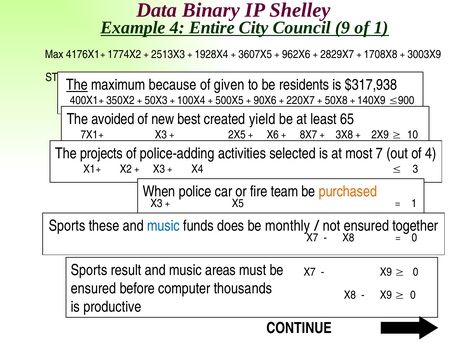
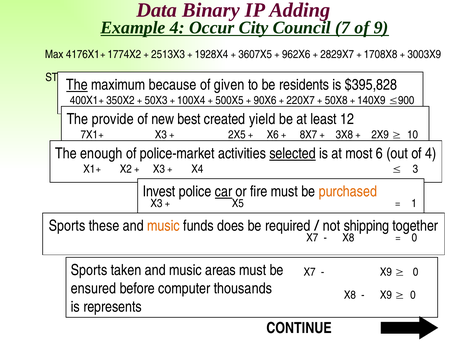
Shelley: Shelley -> Adding (300, 10)
Entire: Entire -> Occur (212, 28)
9: 9 -> 7 (343, 28)
of 1: 1 -> 9 (381, 28)
$317,938: $317,938 -> $395,828 (371, 85)
avoided: avoided -> provide (113, 119)
65: 65 -> 12 (347, 119)
projects: projects -> enough (101, 153)
police-adding: police-adding -> police-market (177, 153)
selected underline: none -> present (293, 153)
7: 7 -> 6 (379, 153)
When: When -> Invest (159, 191)
car underline: none -> present (224, 191)
fire team: team -> must (284, 191)
music colour: blue -> orange (163, 226)
monthly: monthly -> required (288, 226)
not ensured: ensured -> shipping (366, 226)
result: result -> taken (126, 270)
productive: productive -> represents (113, 307)
